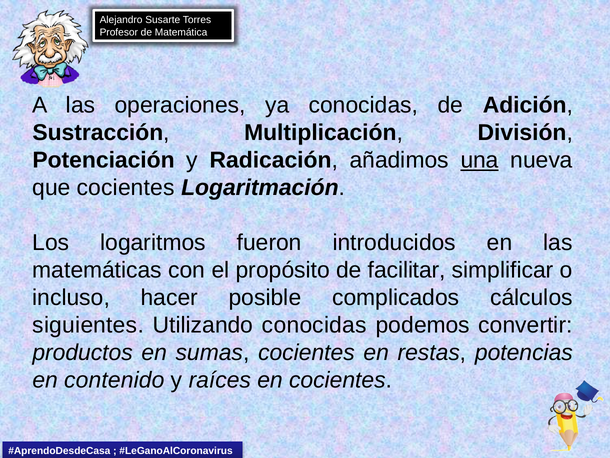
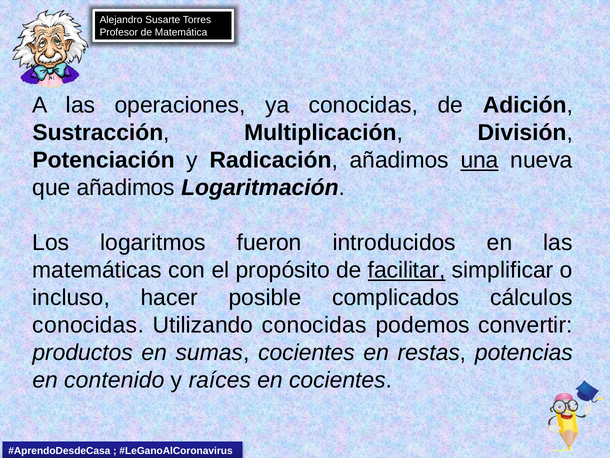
que cocientes: cocientes -> añadimos (126, 188)
facilitar underline: none -> present (407, 270)
siguientes: siguientes -> conocidas (88, 325)
